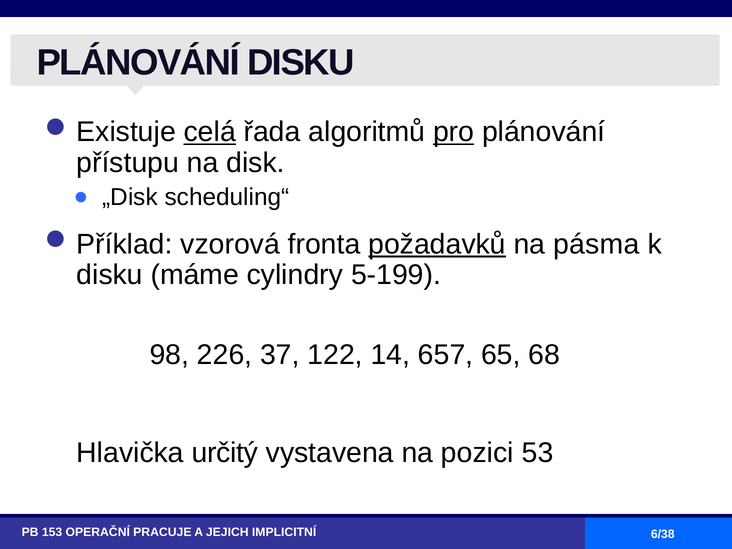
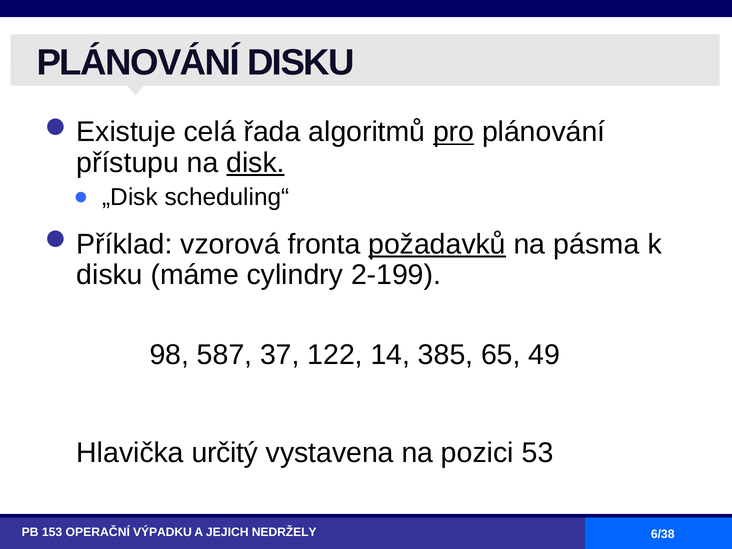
celá underline: present -> none (210, 132)
disk underline: none -> present (256, 163)
5-199: 5-199 -> 2-199 (396, 275)
226: 226 -> 587 (225, 355)
657: 657 -> 385 (446, 355)
68: 68 -> 49 (544, 355)
PRACUJE: PRACUJE -> VÝPADKU (162, 532)
IMPLICITNÍ: IMPLICITNÍ -> NEDRŽELY (284, 532)
